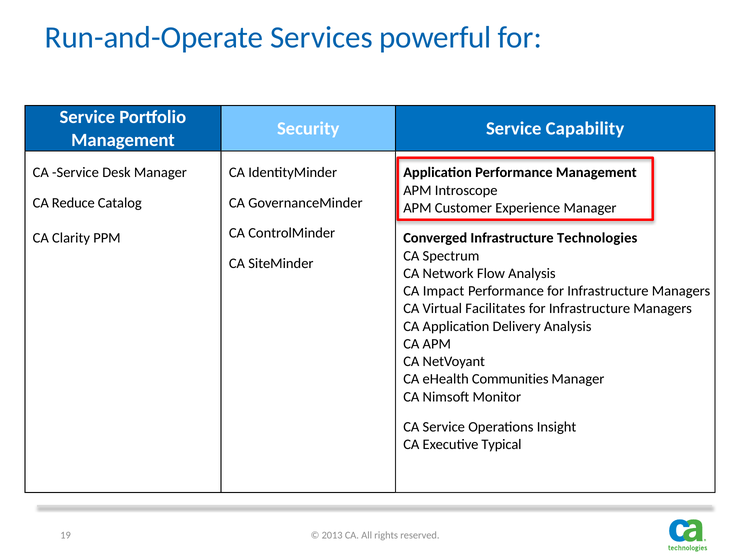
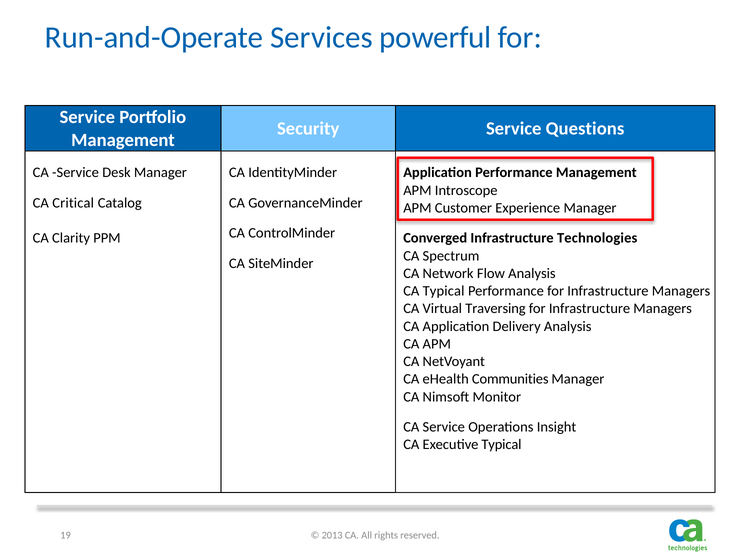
Capability: Capability -> Questions (585, 129)
Reduce: Reduce -> Critical (73, 203)
CA Impact: Impact -> Typical (444, 291)
Facilitates: Facilitates -> Traversing (495, 309)
